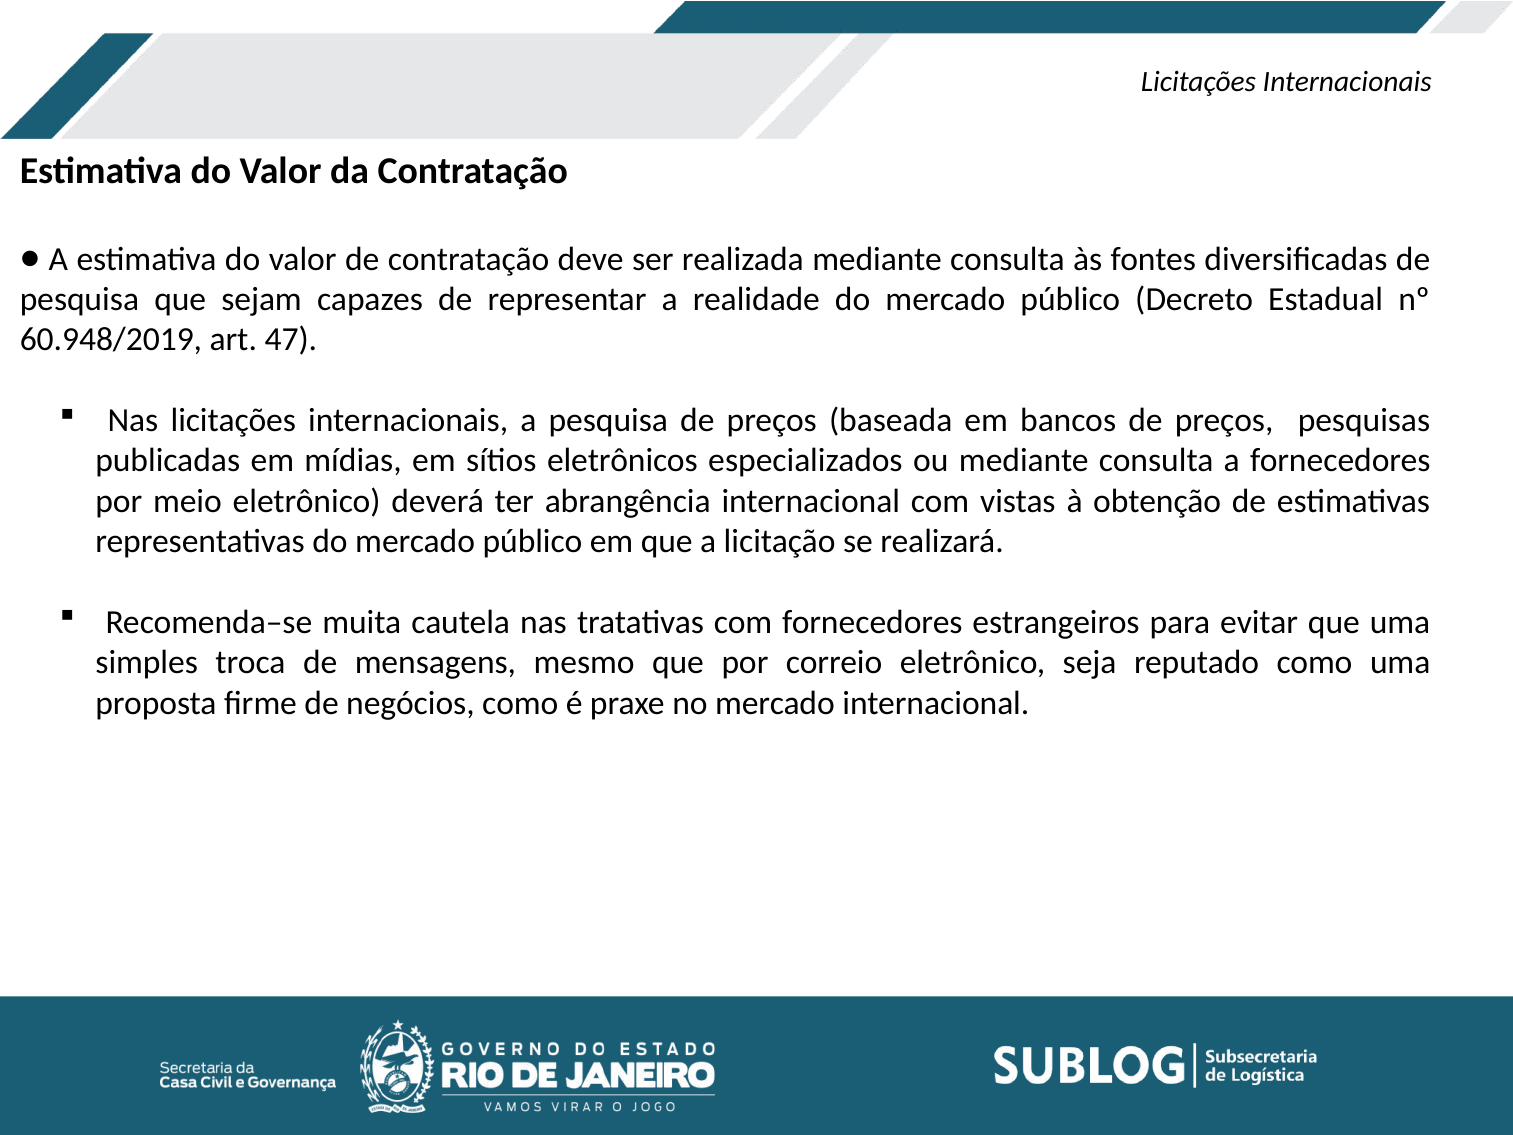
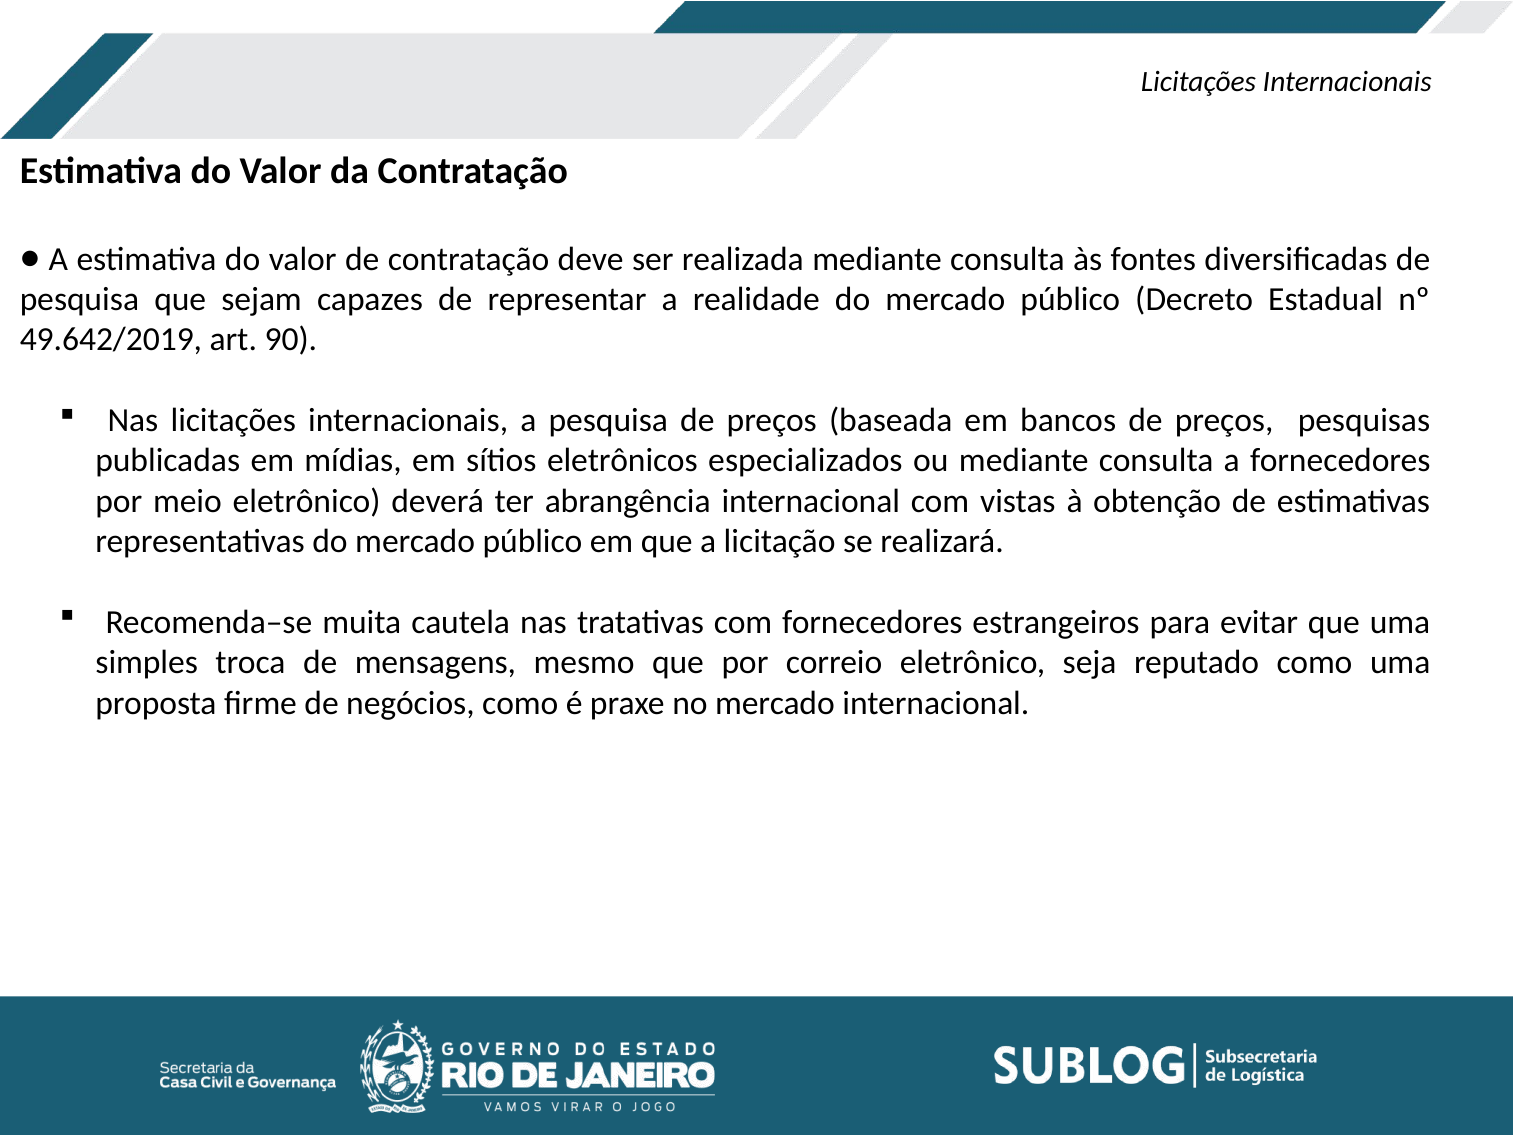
60.948/2019: 60.948/2019 -> 49.642/2019 (111, 340)
47: 47 -> 90 (291, 340)
